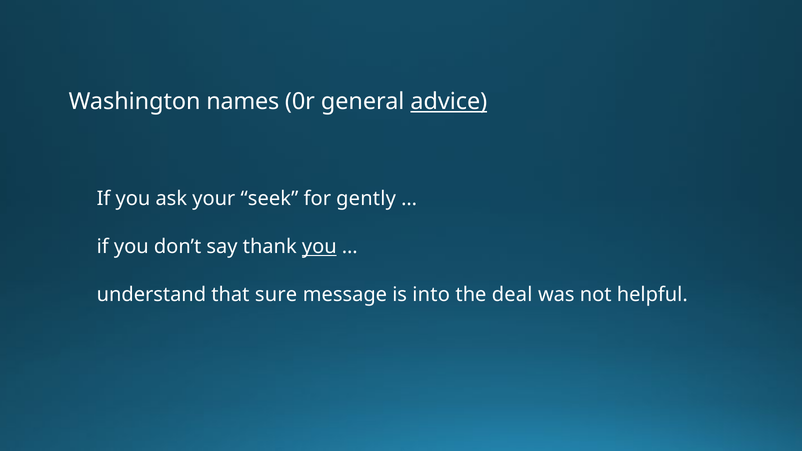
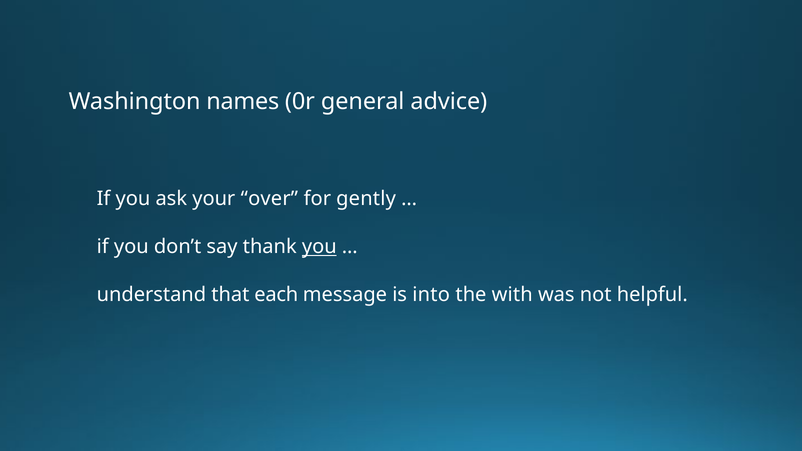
advice underline: present -> none (449, 102)
seek: seek -> over (269, 199)
sure: sure -> each (276, 295)
deal: deal -> with (512, 295)
